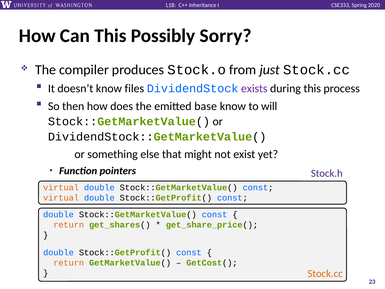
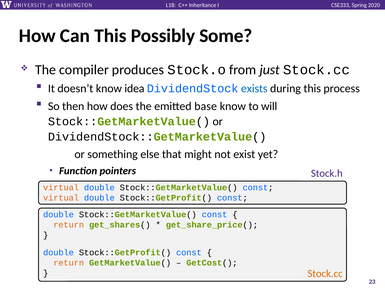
Sorry: Sorry -> Some (226, 36)
files: files -> idea (134, 89)
exists colour: purple -> blue (254, 89)
